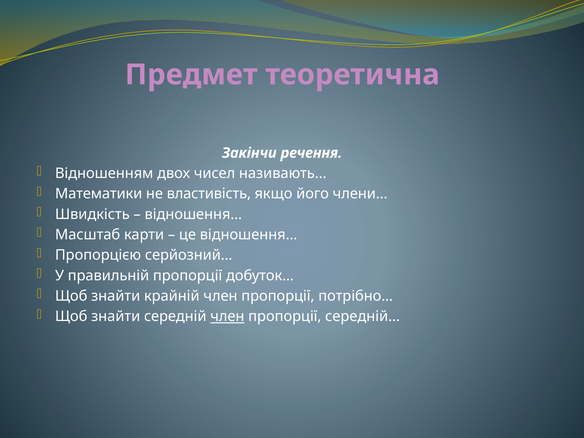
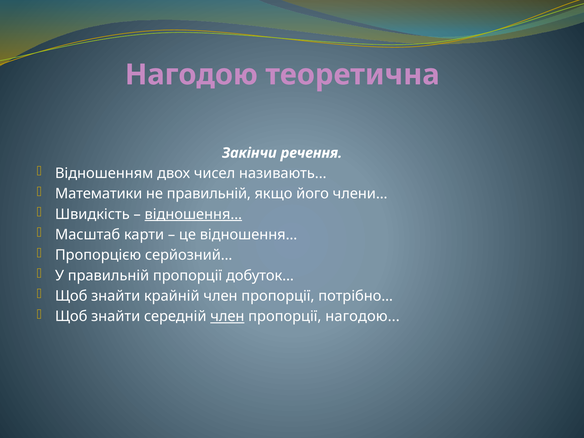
Предмет: Предмет -> Нагодою (191, 75)
не властивість: властивість -> правильній (209, 194)
відношення… underline: none -> present (193, 214)
пропорції середній: середній -> нагодою (363, 316)
